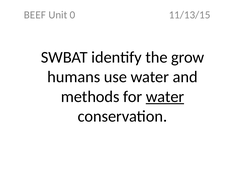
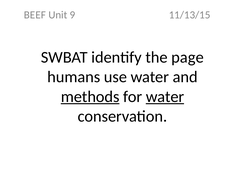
0: 0 -> 9 (73, 15)
grow: grow -> page (188, 57)
methods underline: none -> present (90, 96)
